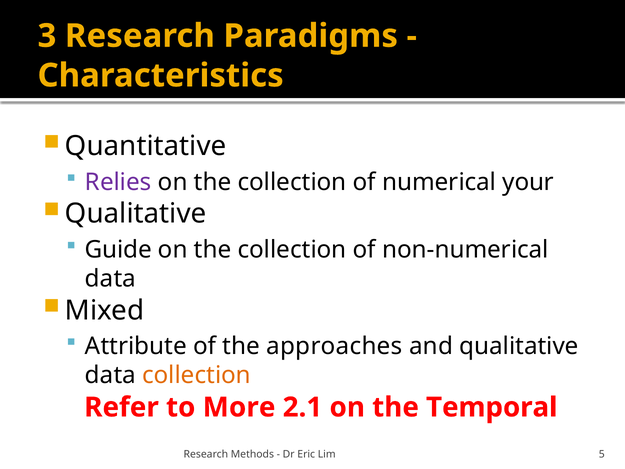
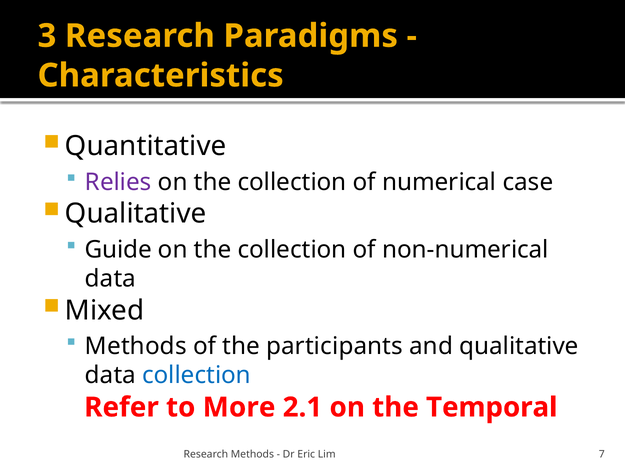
your: your -> case (528, 182)
Attribute: Attribute -> Methods (136, 346)
approaches: approaches -> participants (335, 346)
collection colour: orange -> blue (197, 375)
5: 5 -> 7 (602, 454)
